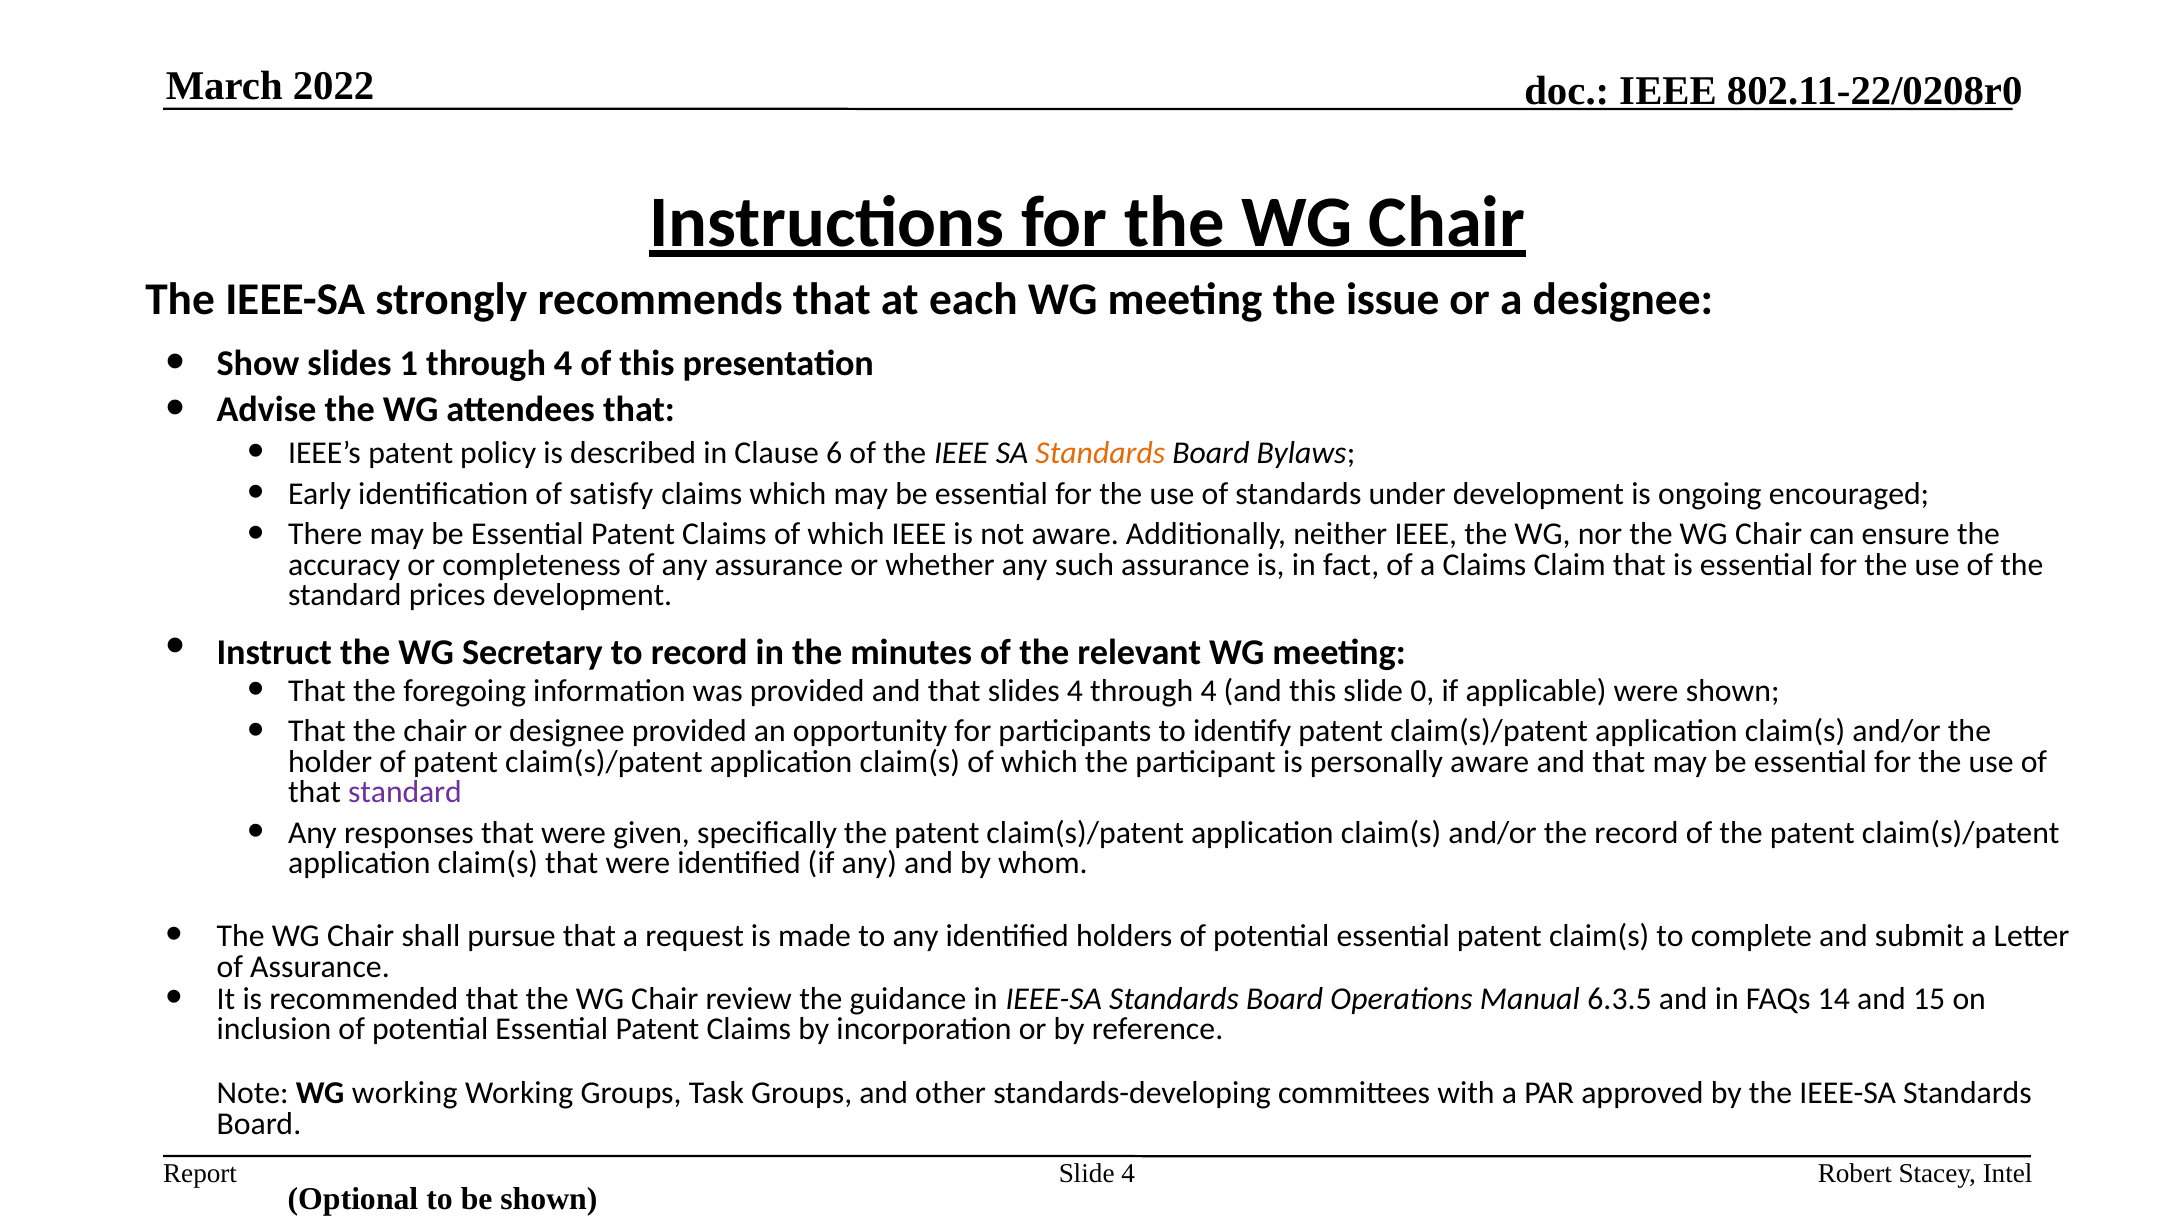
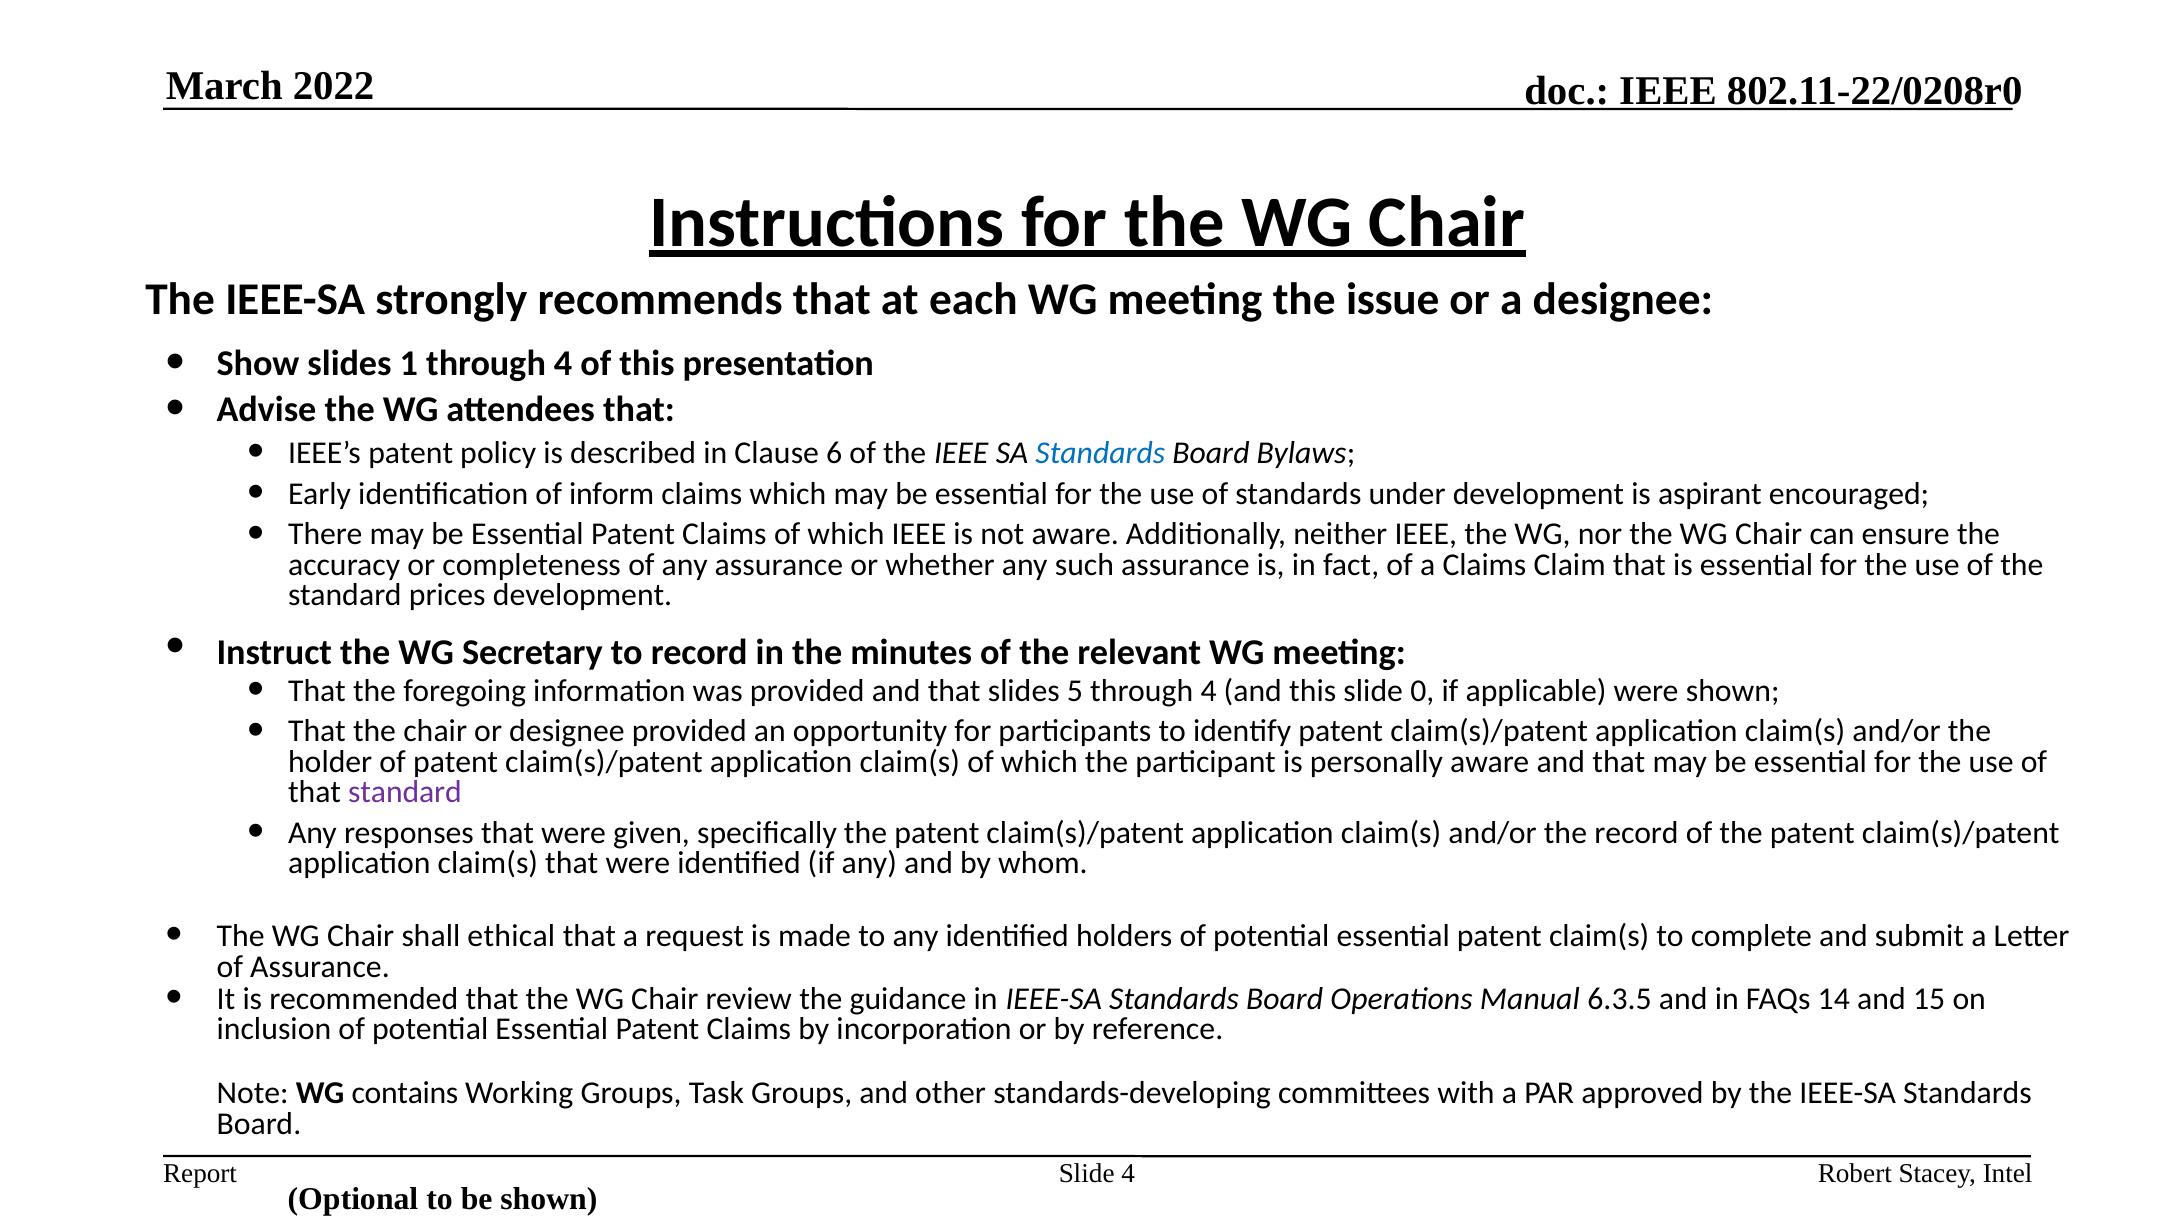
Standards colour: orange -> blue (1100, 453)
satisfy: satisfy -> inform (612, 494)
ongoing: ongoing -> aspirant (1710, 494)
slides 4: 4 -> 5 (1075, 691)
pursue: pursue -> ethical (511, 936)
WG working: working -> contains (405, 1093)
